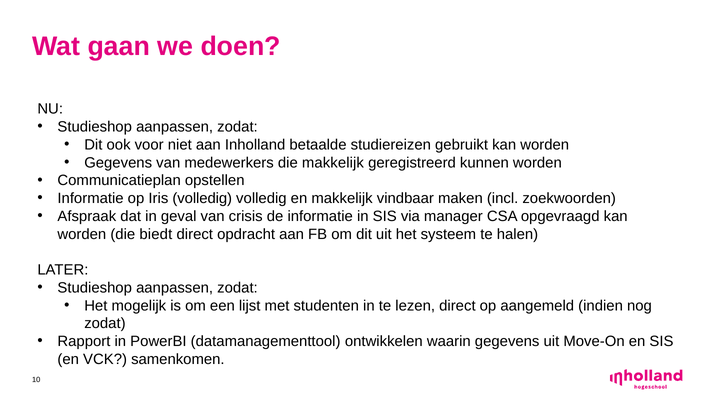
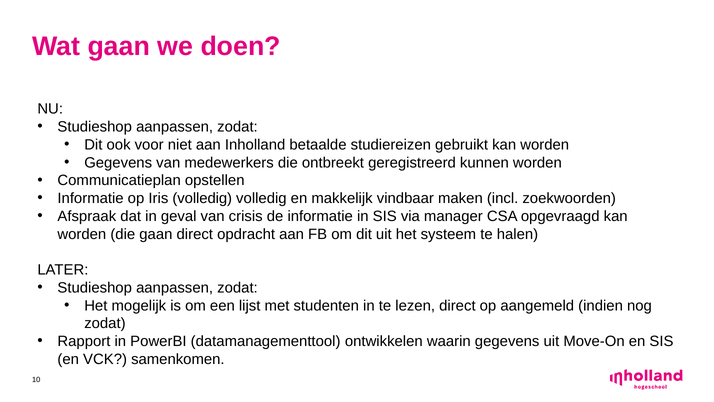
die makkelijk: makkelijk -> ontbreekt (333, 163)
die biedt: biedt -> gaan (156, 234)
